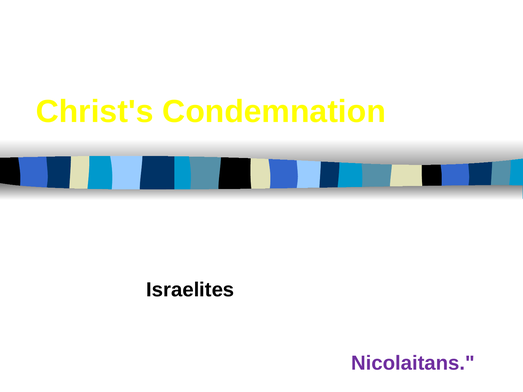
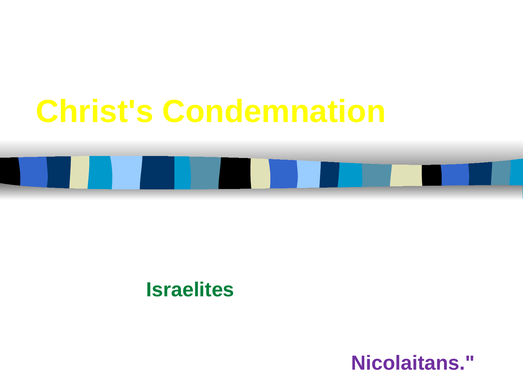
Israelites colour: black -> green (190, 290)
